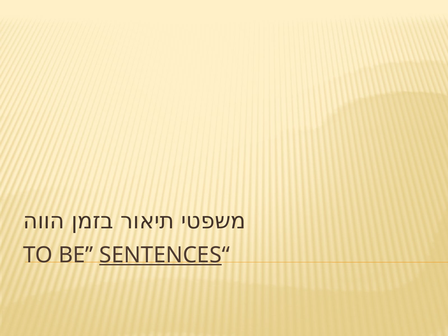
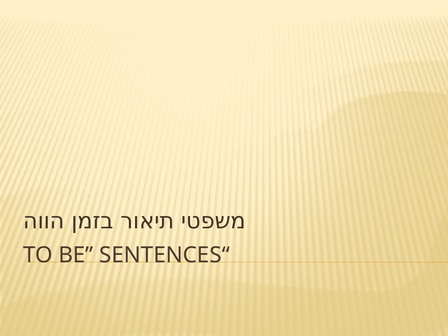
SENTENCES underline: present -> none (160, 255)
